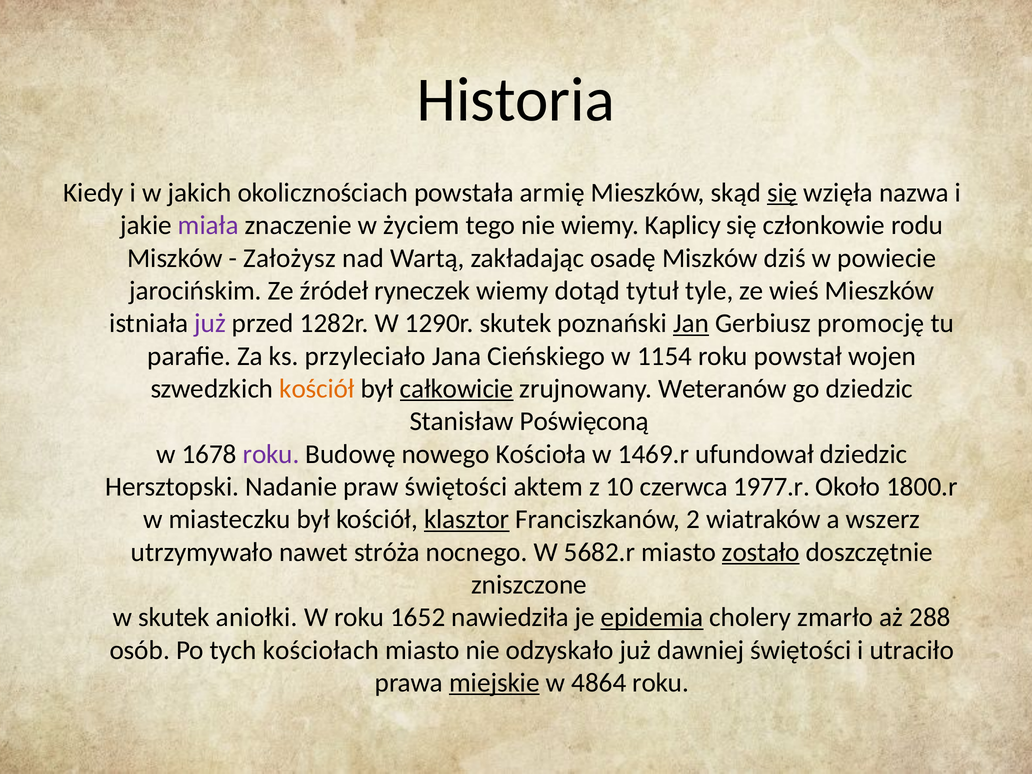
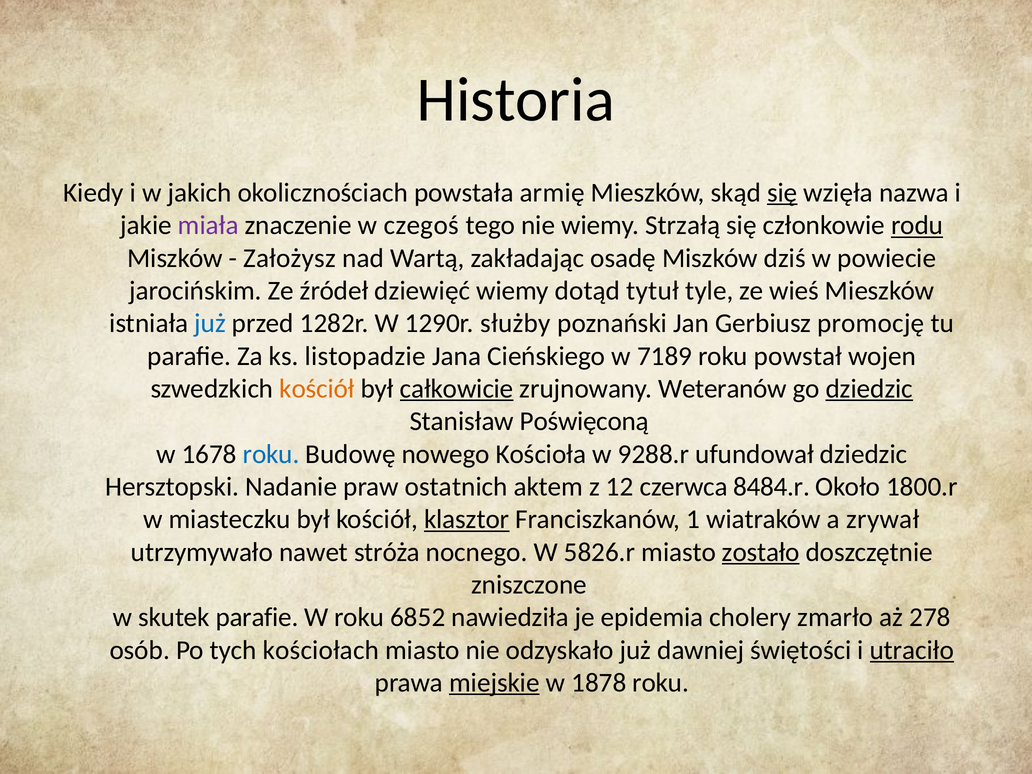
życiem: życiem -> czegoś (421, 225)
Kaplicy: Kaplicy -> Strzałą (683, 225)
rodu underline: none -> present (917, 225)
ryneczek: ryneczek -> dziewięć (422, 291)
już colour: purple -> blue (210, 323)
1290r skutek: skutek -> służby (515, 323)
Jan underline: present -> none (691, 323)
przyleciało: przyleciało -> listopadzie (365, 356)
1154: 1154 -> 7189 (665, 356)
dziedzic underline: none -> present (869, 389)
roku colour: purple -> blue (271, 454)
1469.r: 1469.r -> 9288.r (654, 454)
praw świętości: świętości -> ostatnich (456, 487)
10: 10 -> 12 (620, 487)
1977.r: 1977.r -> 8484.r (772, 487)
2: 2 -> 1 (693, 519)
wszerz: wszerz -> zrywał (883, 519)
5682.r: 5682.r -> 5826.r (600, 552)
skutek aniołki: aniołki -> parafie (257, 617)
1652: 1652 -> 6852 (418, 617)
epidemia underline: present -> none (652, 617)
288: 288 -> 278 (930, 617)
utraciło underline: none -> present (912, 650)
4864: 4864 -> 1878 (599, 683)
